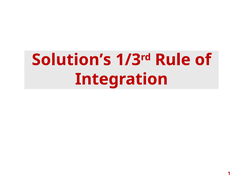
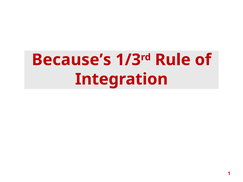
Solution’s: Solution’s -> Because’s (72, 60)
